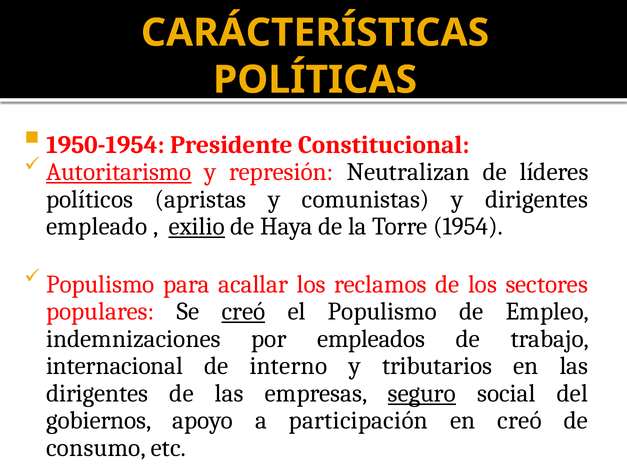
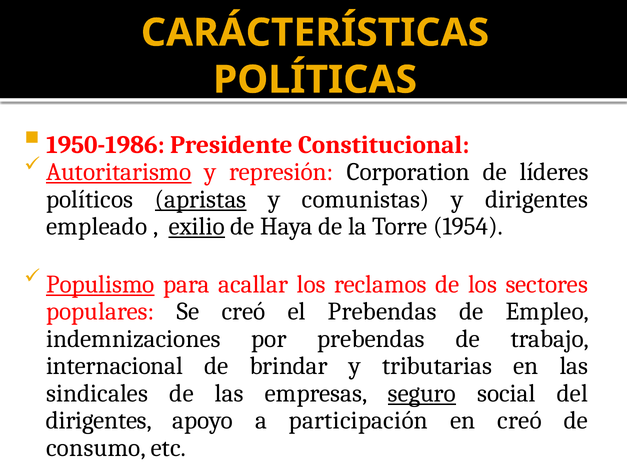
1950-1954: 1950-1954 -> 1950-1986 (105, 145)
Neutralizan: Neutralizan -> Corporation (408, 172)
apristas underline: none -> present (201, 199)
Populismo underline: none -> present (100, 284)
creó underline: present -> none (244, 312)
el Populismo: Populismo -> Prebendas (382, 312)
por empleados: empleados -> prebendas (371, 339)
interno: interno -> brindar (289, 366)
tributarios: tributarios -> tributarias (437, 366)
dirigentes: dirigentes -> sindicales (97, 393)
gobiernos: gobiernos -> dirigentes (99, 421)
